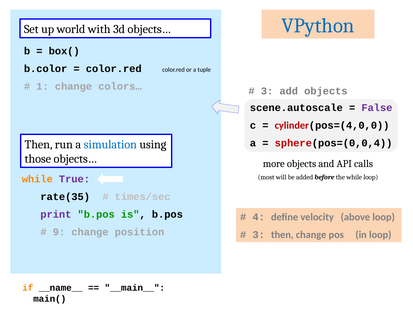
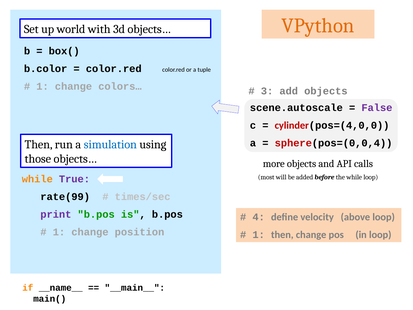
VPython colour: blue -> orange (318, 26)
rate(35: rate(35 -> rate(99 (65, 197)
9: 9 -> 1 (59, 232)
3: 3 -> 1 (259, 234)
